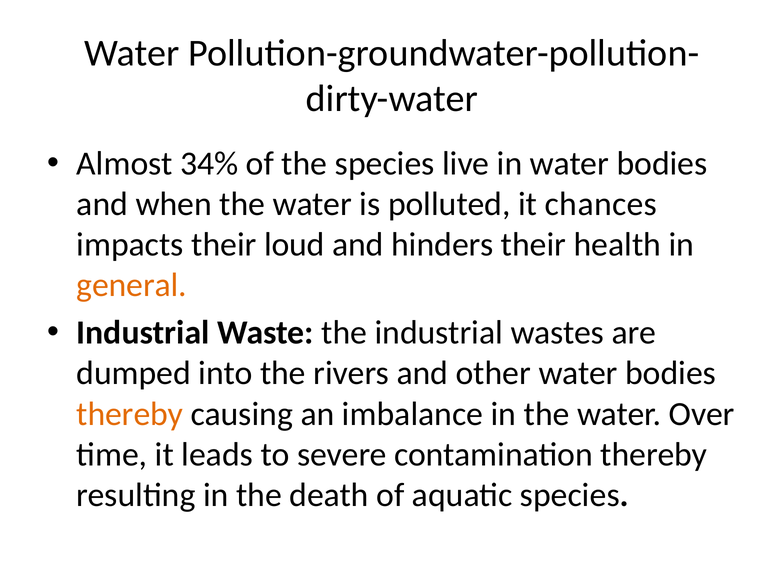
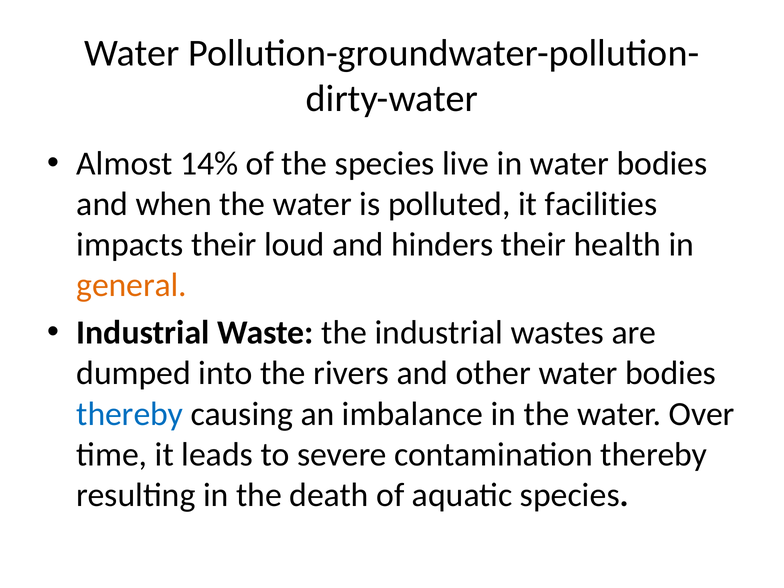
34%: 34% -> 14% (209, 164)
chances: chances -> facilities (601, 204)
thereby colour: orange -> blue (130, 414)
